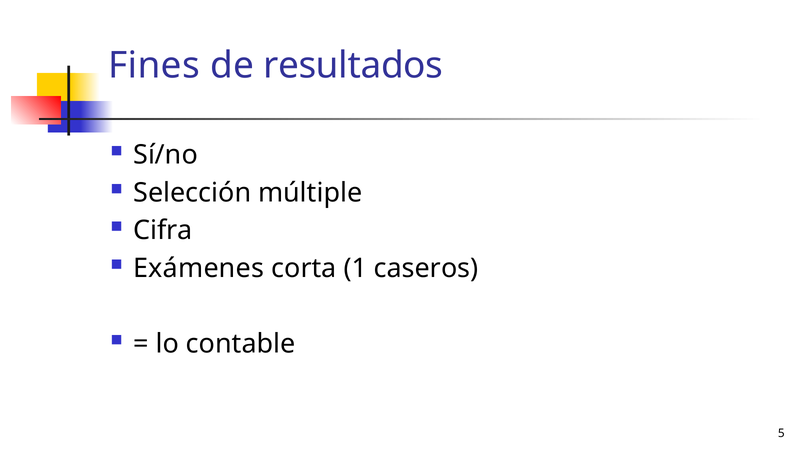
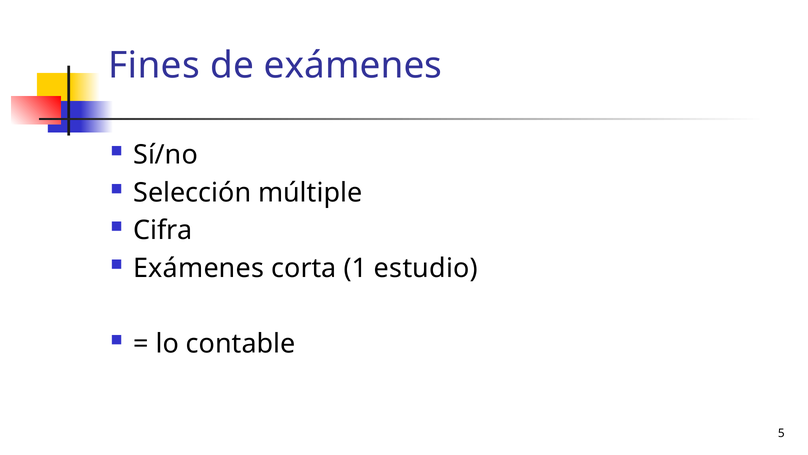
de resultados: resultados -> exámenes (353, 65)
caseros: caseros -> estudio (426, 268)
